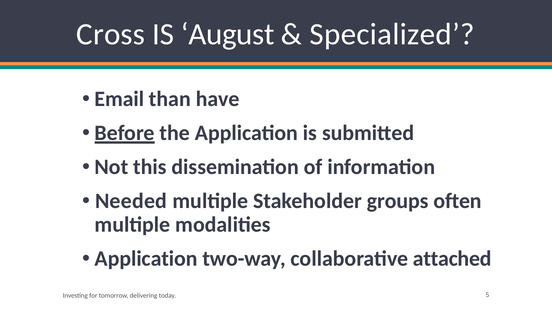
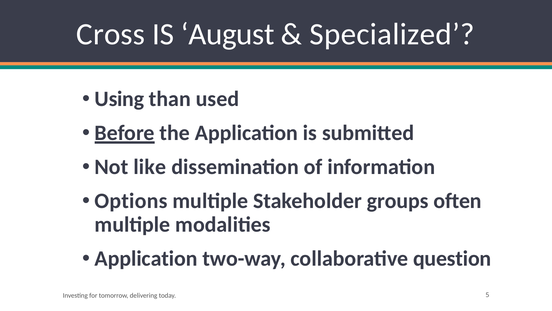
Email: Email -> Using (119, 99)
have: have -> used (217, 99)
this: this -> like (150, 167)
Needed: Needed -> Options (131, 201)
attached: attached -> question (452, 258)
